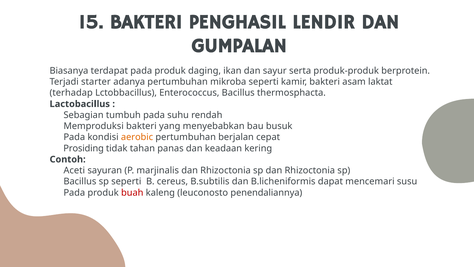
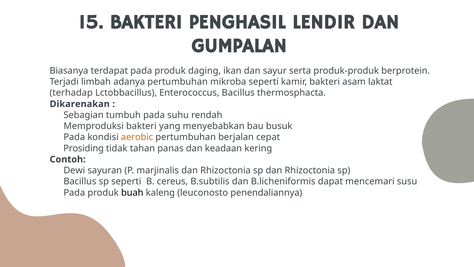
starter: starter -> limbah (96, 82)
Lactobacillus: Lactobacillus -> Dikarenakan (80, 104)
Aceti: Aceti -> Dewi (74, 170)
buah colour: red -> black (132, 192)
